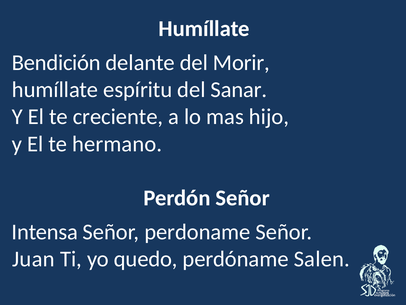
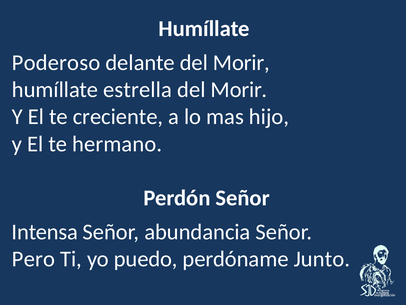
Bendición: Bendición -> Poderoso (56, 63)
espíritu: espíritu -> estrella (138, 90)
Sanar: Sanar -> Morir (239, 90)
perdoname: perdoname -> abundancia (197, 232)
Juan: Juan -> Pero (33, 259)
quedo: quedo -> puedo (146, 259)
Salen: Salen -> Junto (322, 259)
